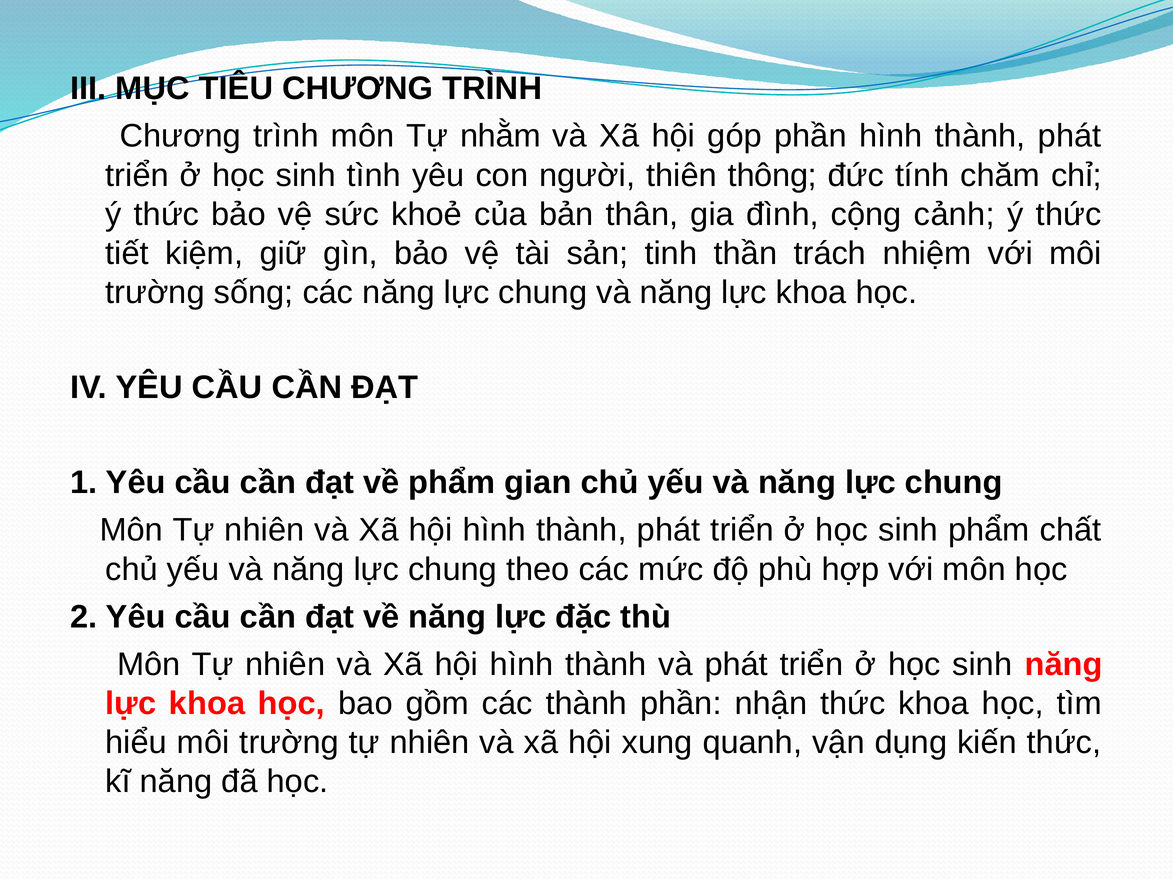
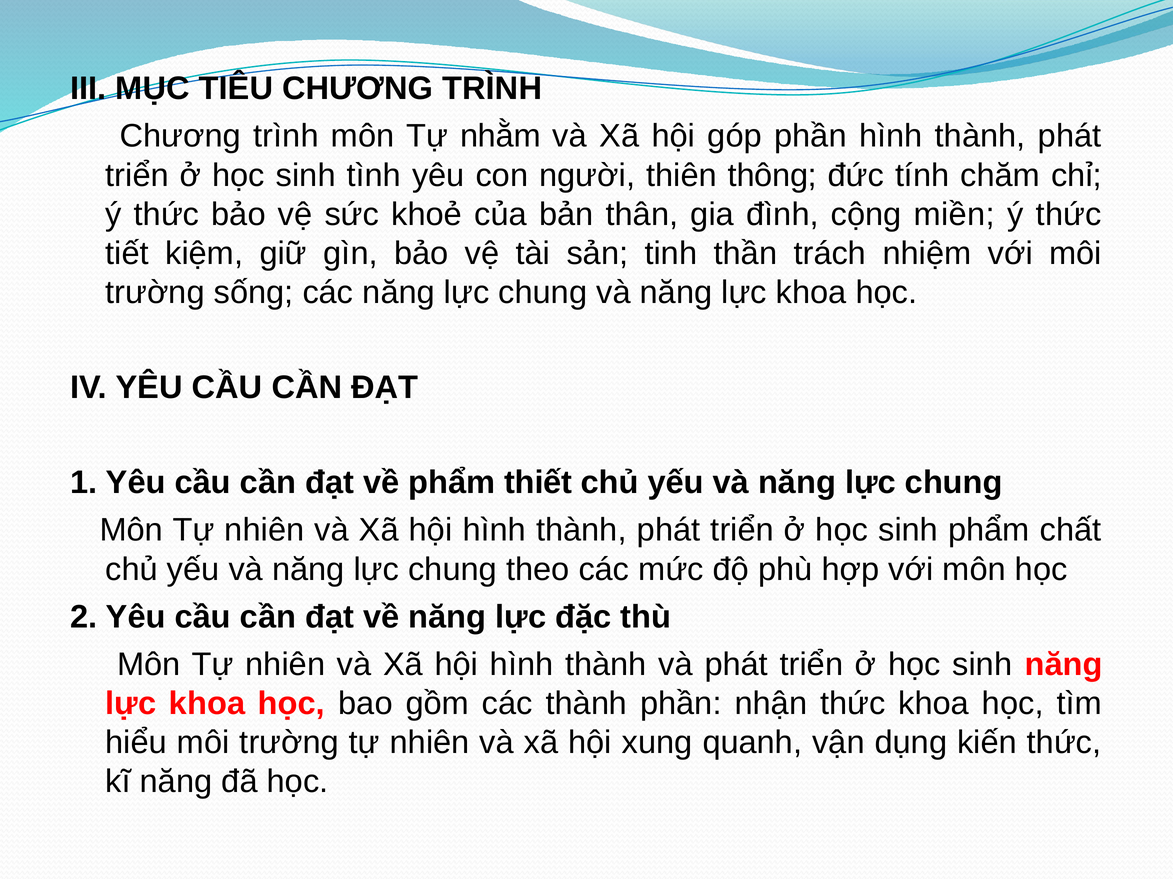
cảnh: cảnh -> miền (954, 215)
gian: gian -> thiết (538, 483)
